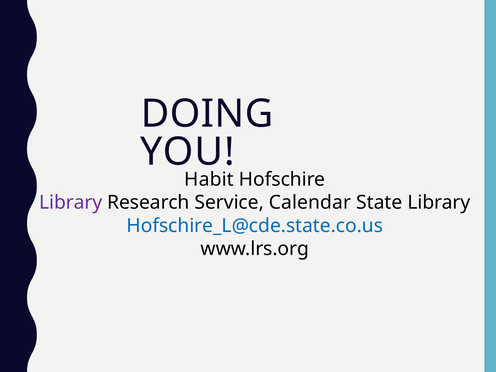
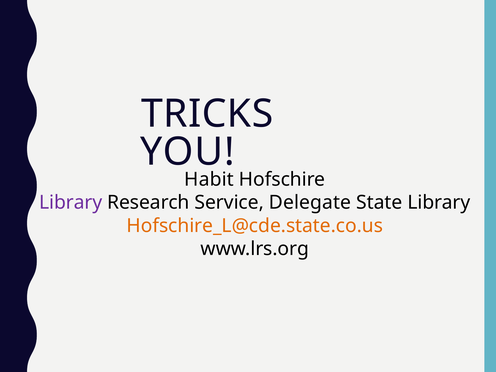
DOING: DOING -> TRICKS (207, 114)
Calendar: Calendar -> Delegate (310, 203)
Hofschire_L@cde.state.co.us colour: blue -> orange (255, 226)
